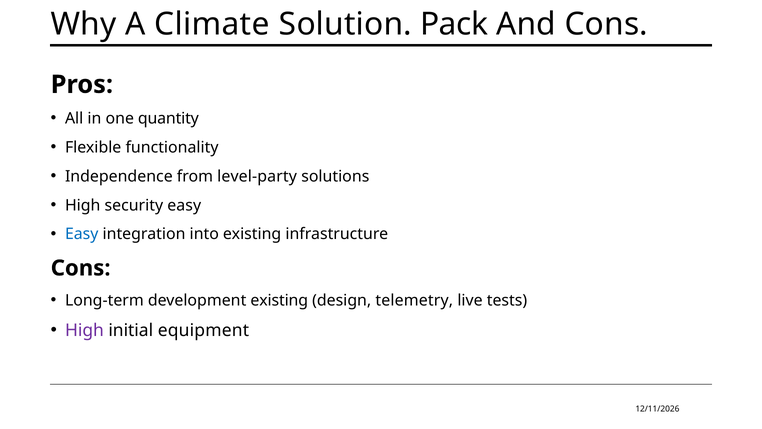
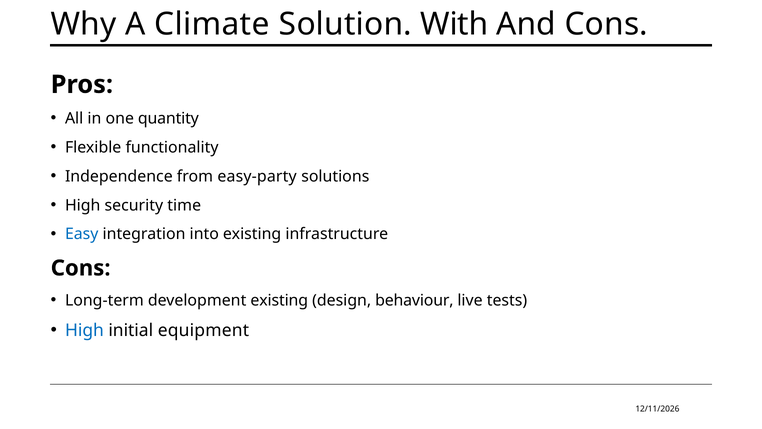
Pack: Pack -> With (454, 24)
level-party: level-party -> easy-party (257, 176)
security easy: easy -> time (184, 205)
telemetry: telemetry -> behaviour (414, 300)
High colour: purple -> blue (84, 330)
